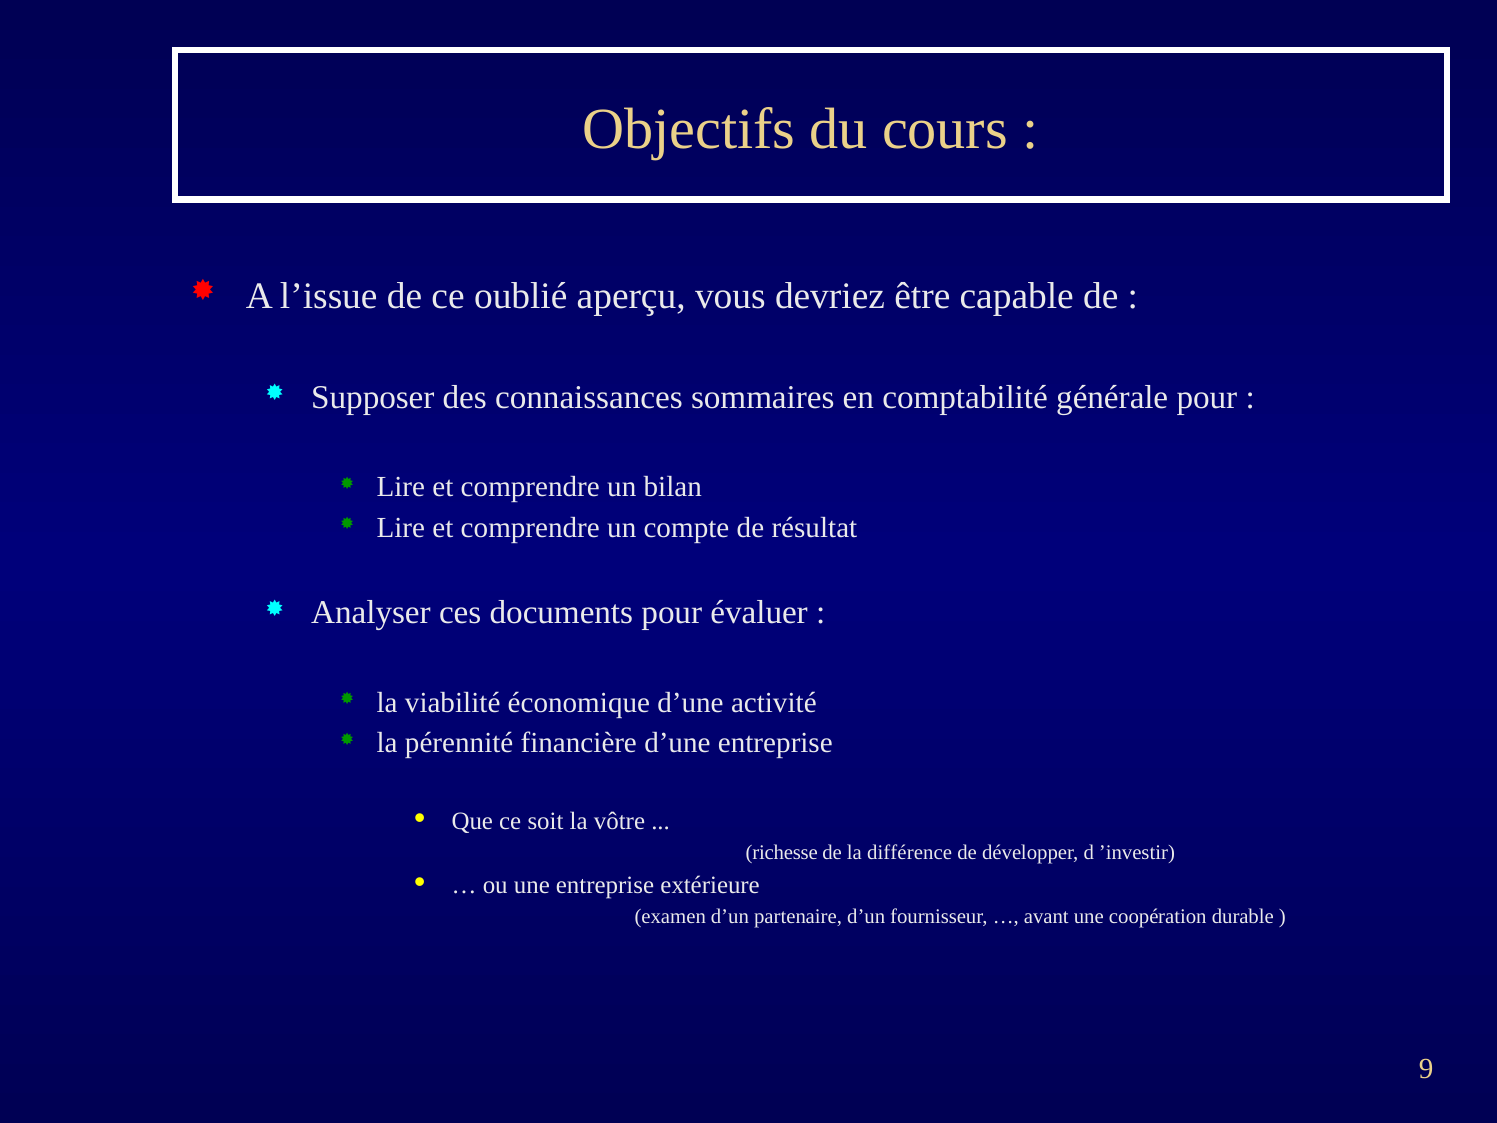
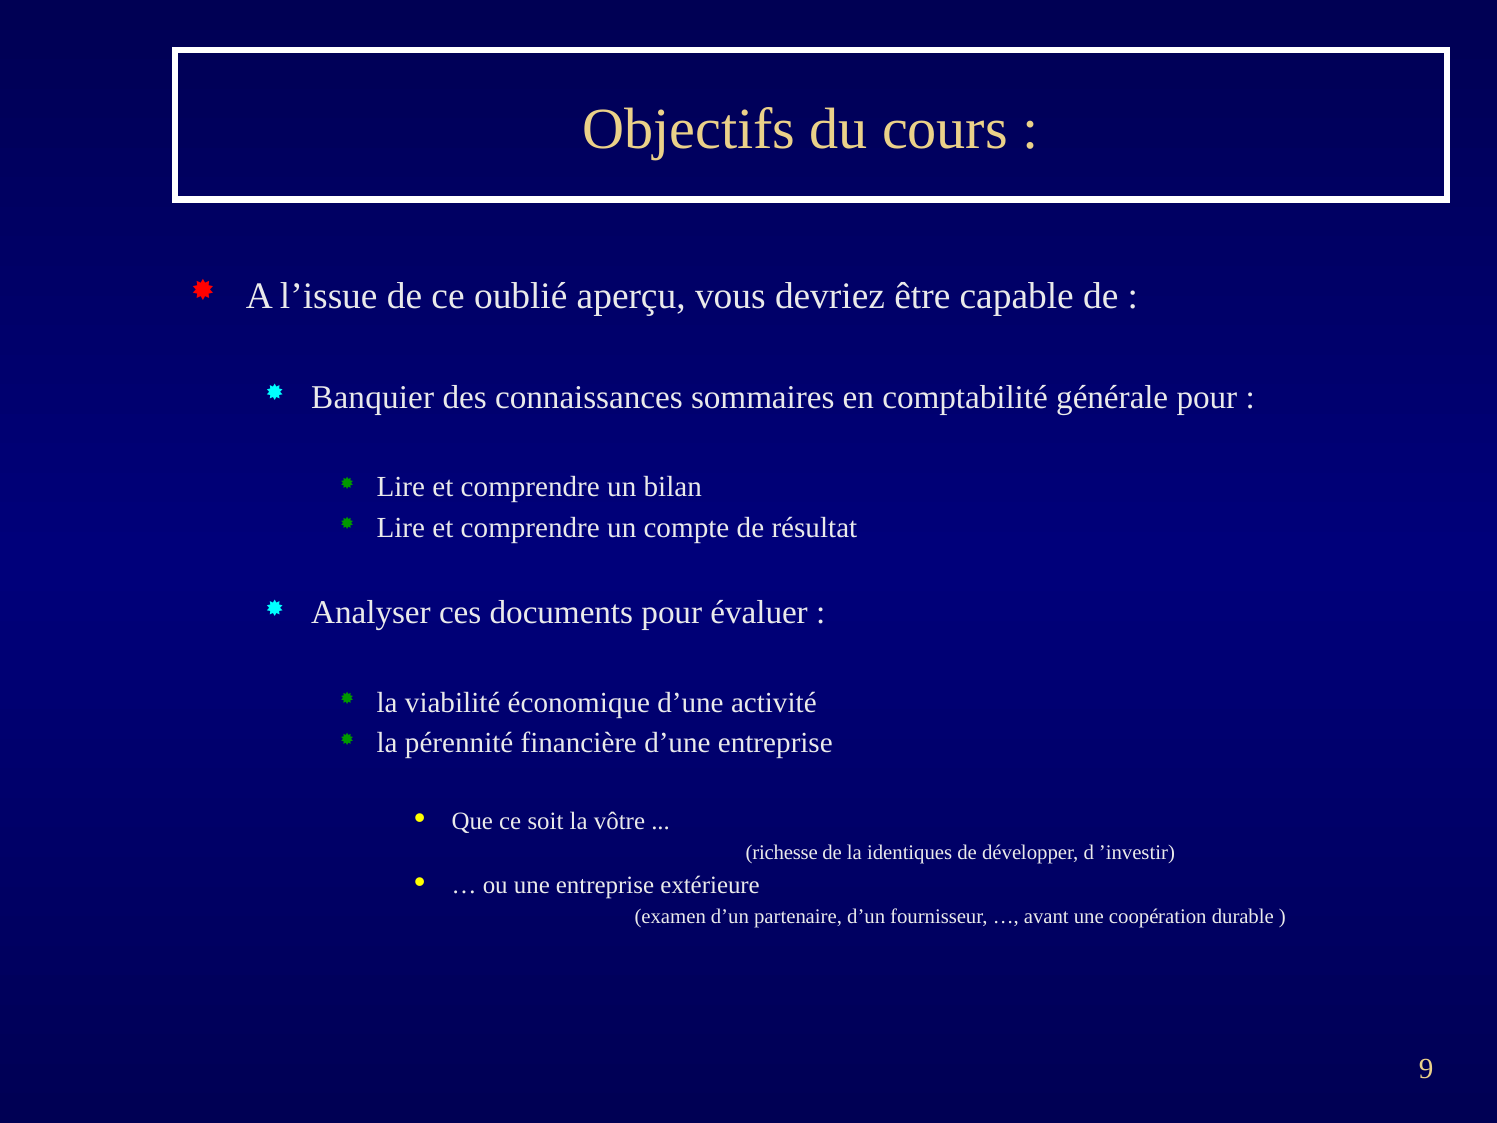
Supposer: Supposer -> Banquier (373, 397)
différence: différence -> identiques (910, 852)
